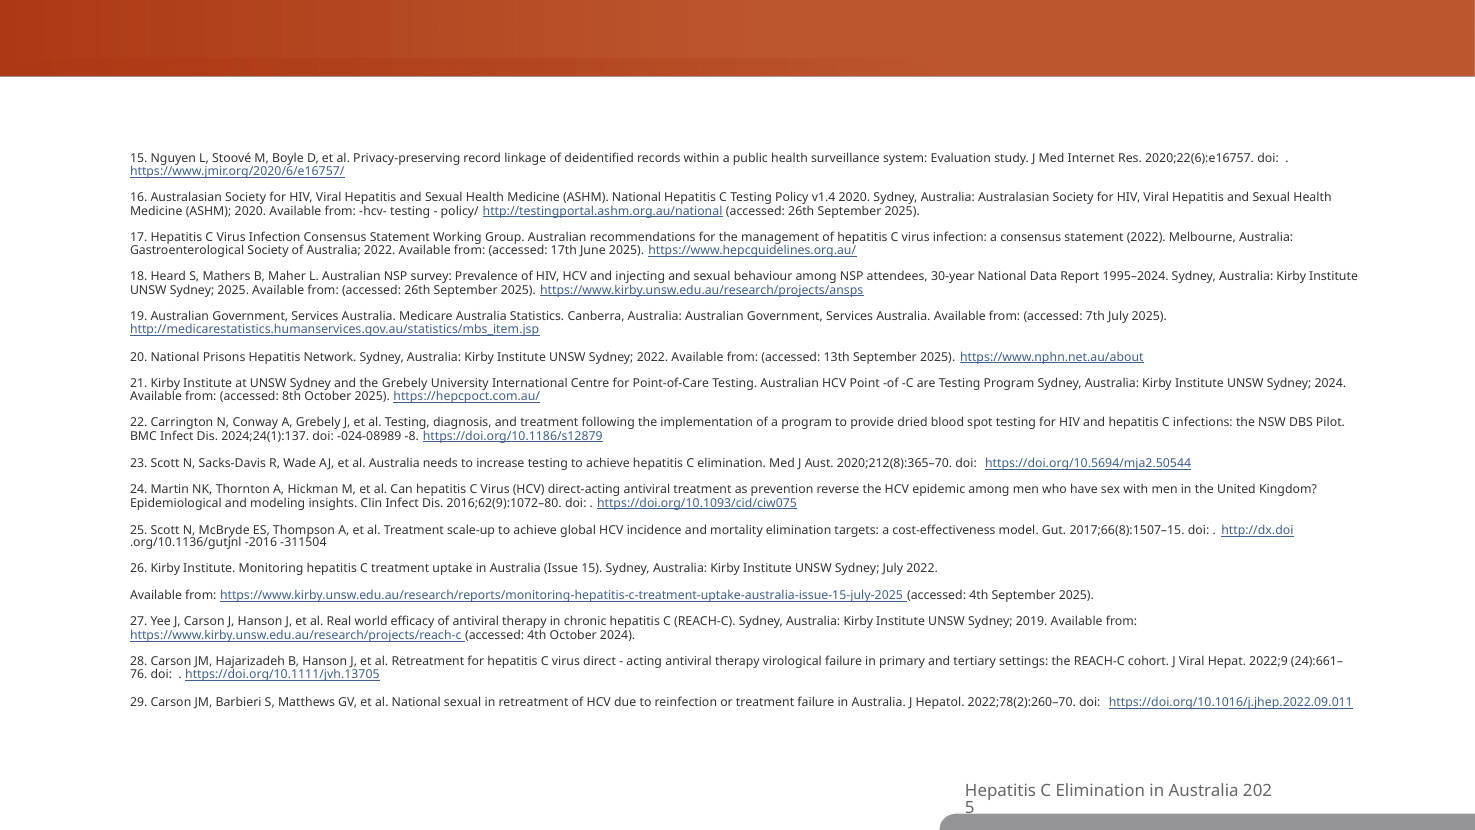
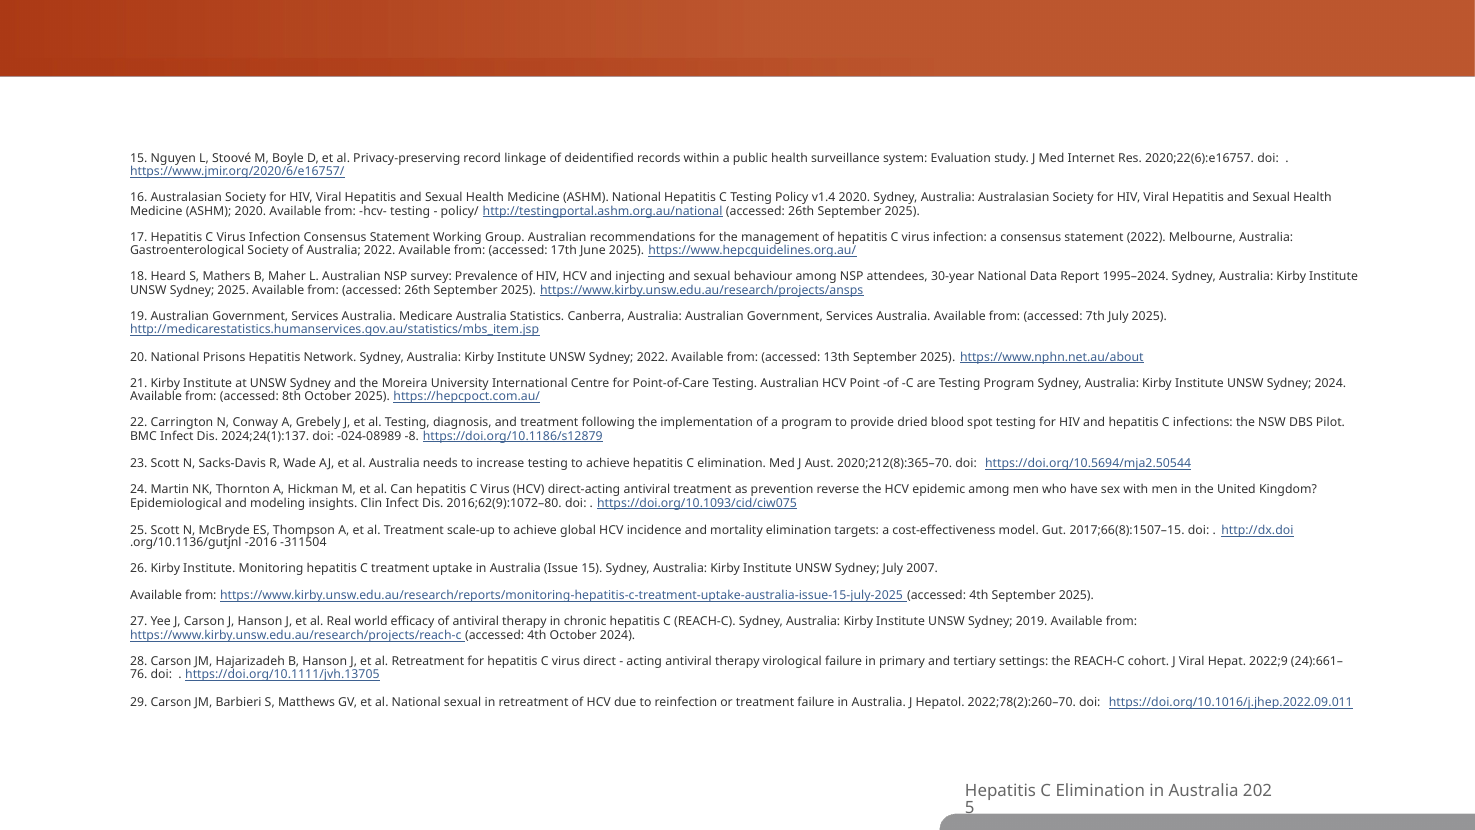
the Grebely: Grebely -> Moreira (405, 383)
July 2022: 2022 -> 2007 (922, 568)
